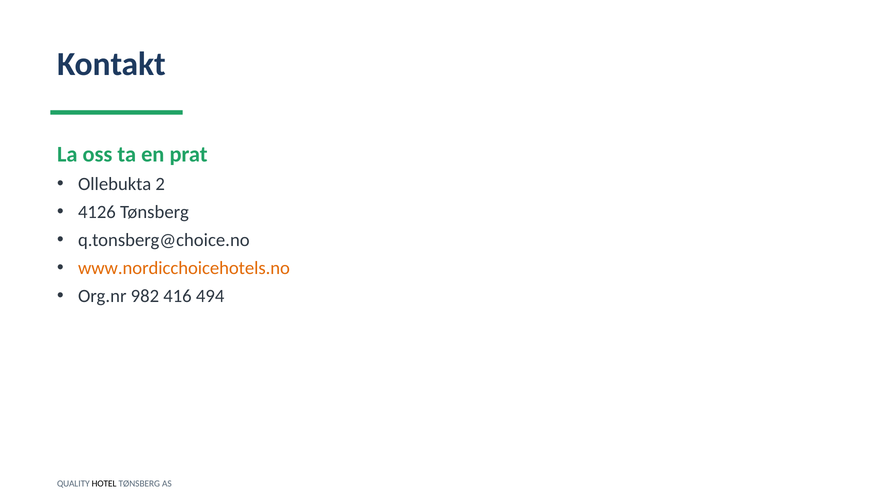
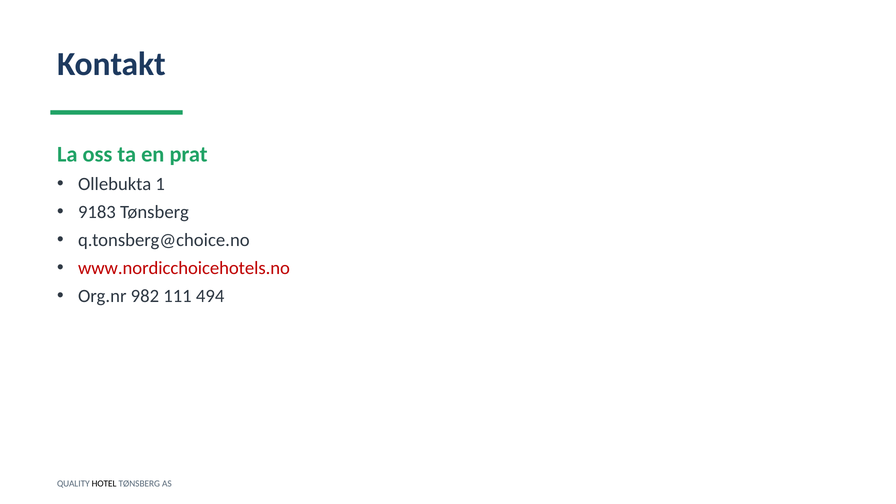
2: 2 -> 1 (160, 184)
4126: 4126 -> 9183 (97, 212)
www.nordicchoicehotels.no colour: orange -> red (184, 268)
416: 416 -> 111 (178, 296)
